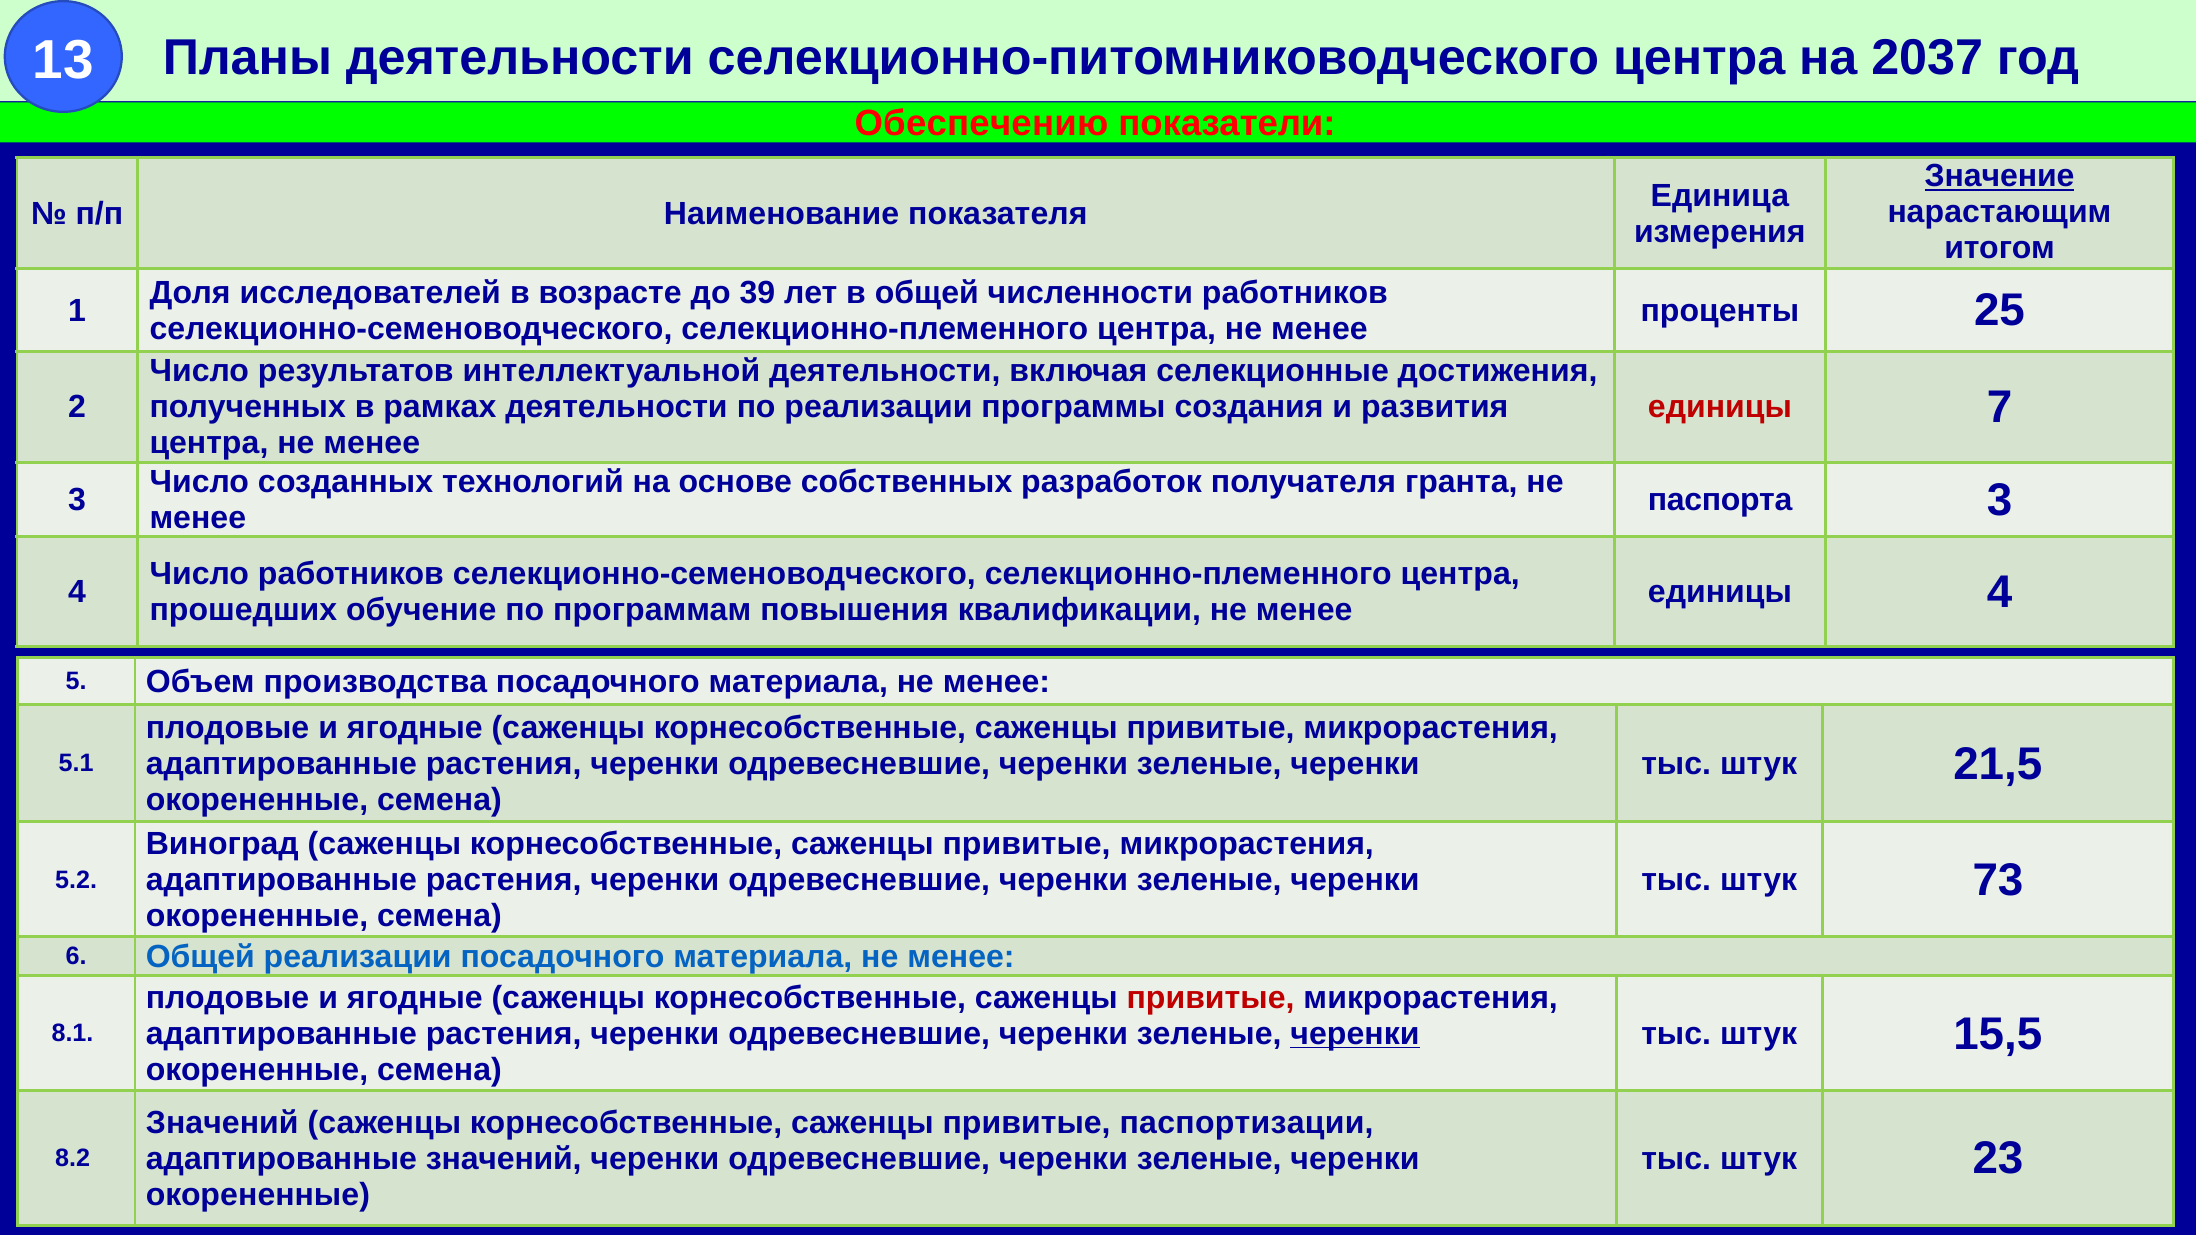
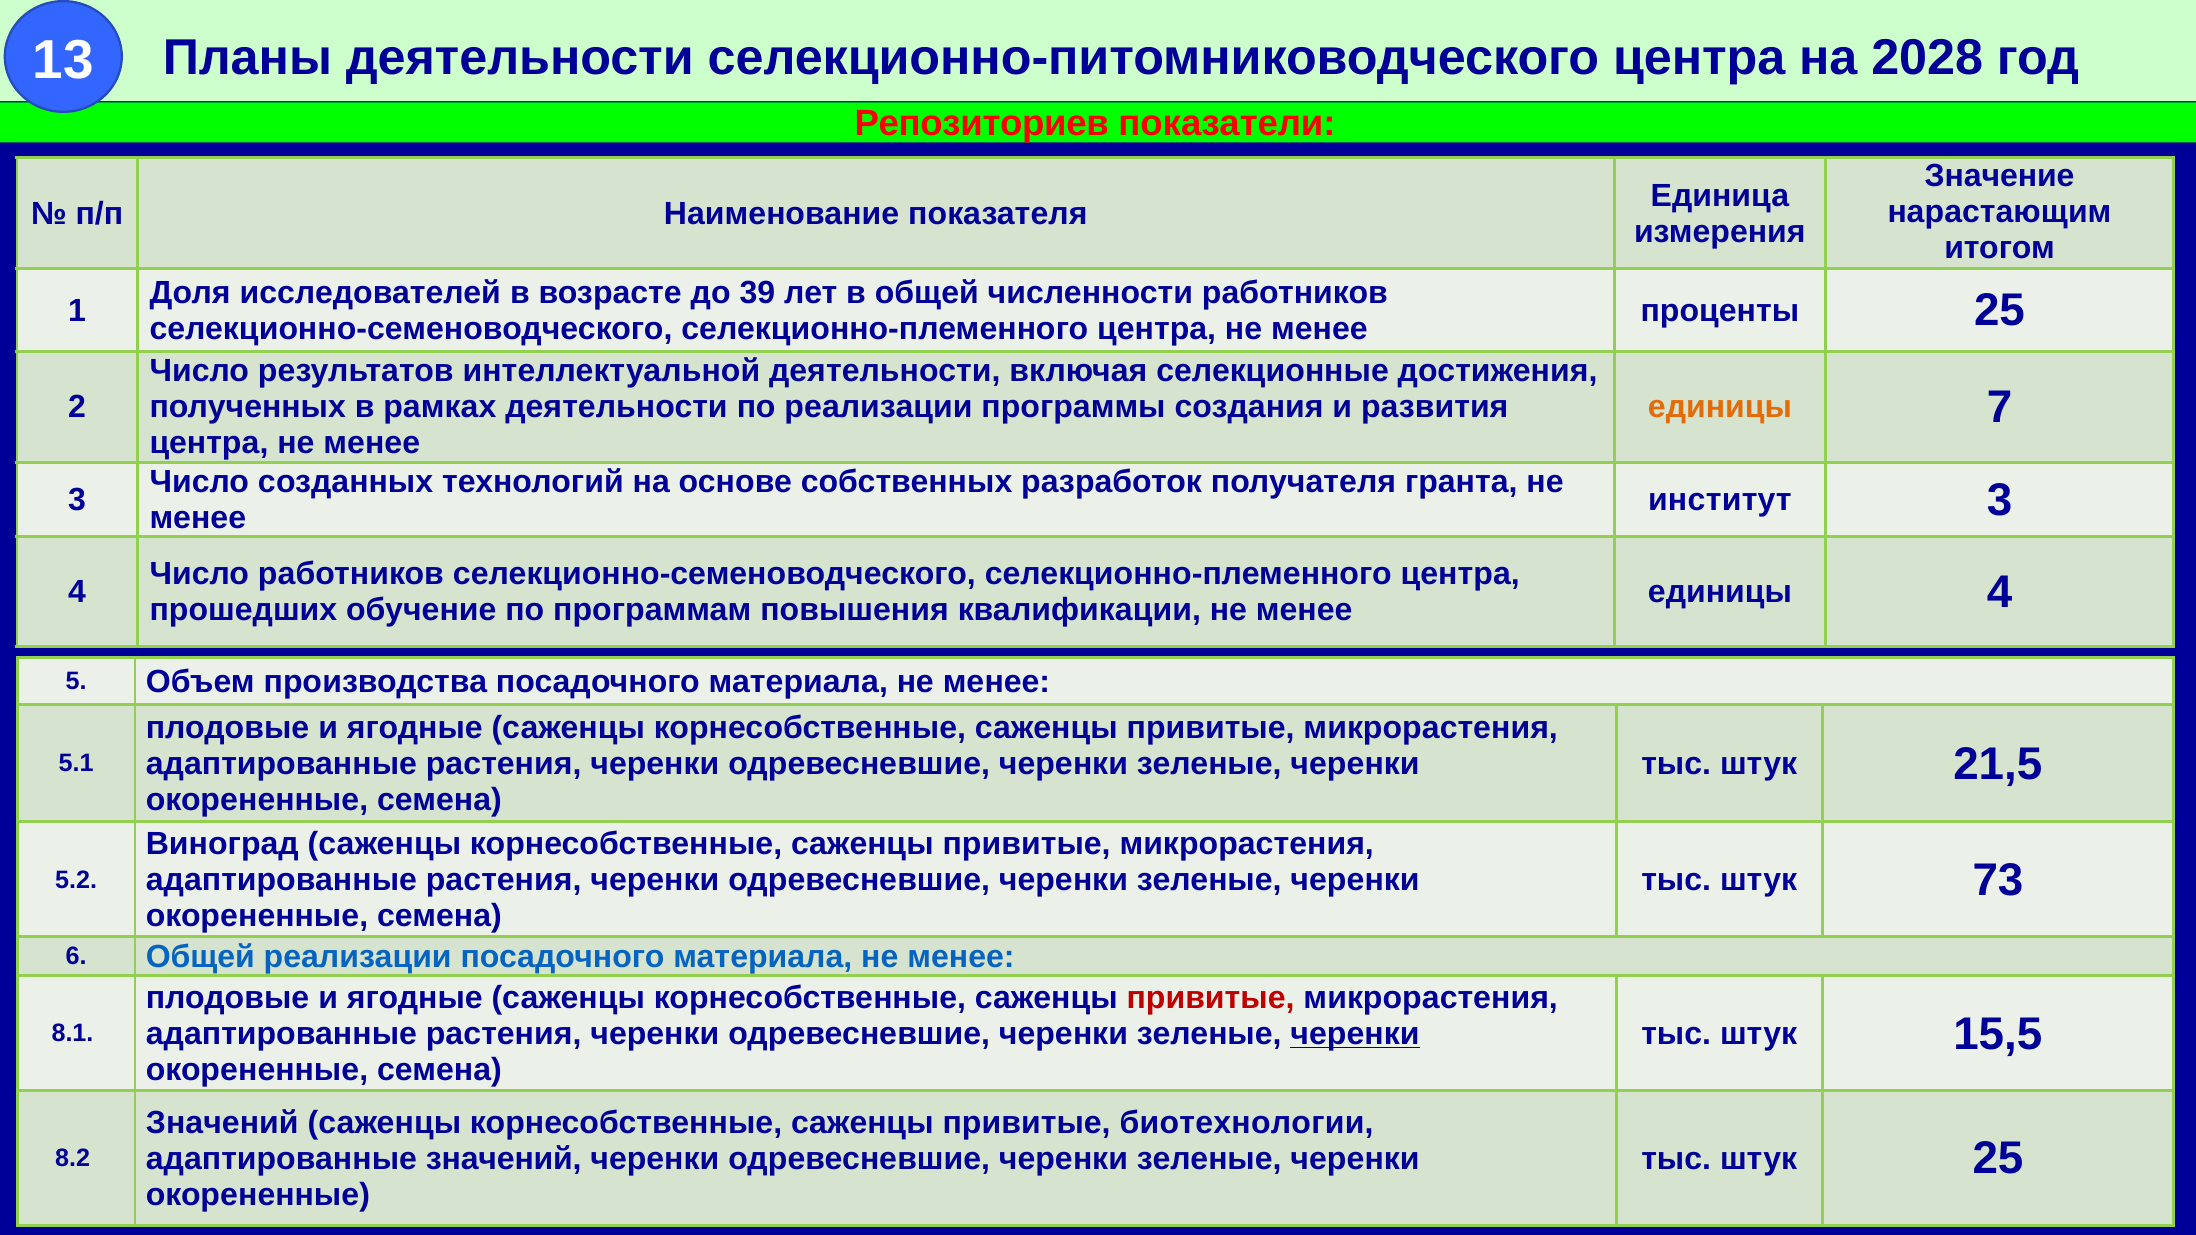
2037: 2037 -> 2028 (1927, 58)
Обеспечению: Обеспечению -> Репозиториев (982, 123)
Значение underline: present -> none (2000, 176)
единицы colour: red -> orange (1720, 407)
паспорта: паспорта -> институт (1720, 500)
паспортизации: паспортизации -> биотехнологии (1247, 1123)
штук 23: 23 -> 25 (1998, 1159)
